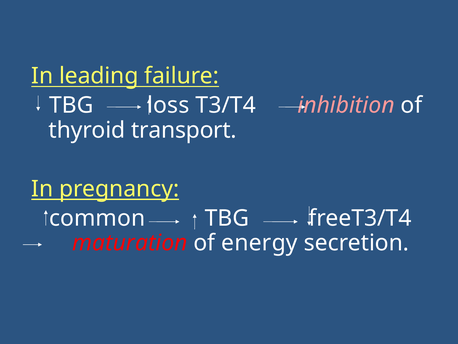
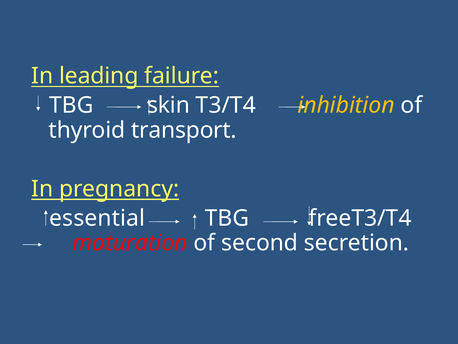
loss: loss -> skin (168, 105)
inhibition colour: pink -> yellow (346, 105)
common: common -> essential (97, 218)
energy: energy -> second (260, 243)
